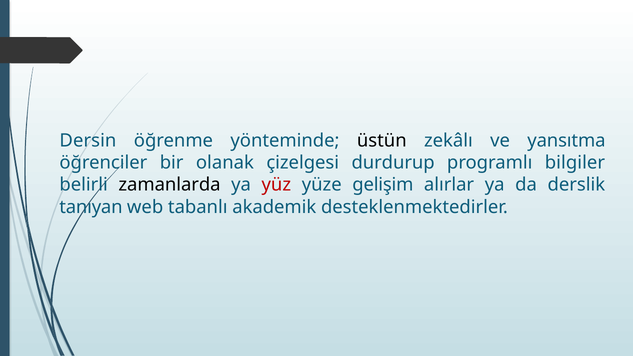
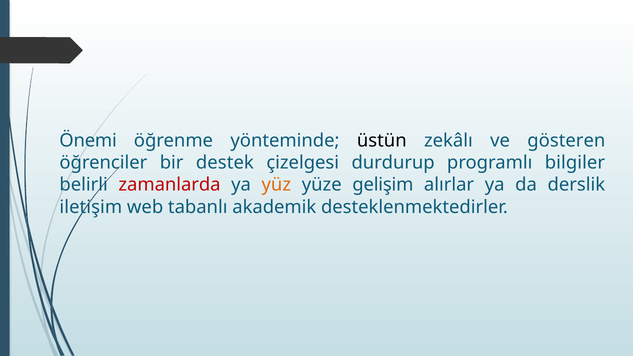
Dersin: Dersin -> Önemi (88, 140)
yansıtma: yansıtma -> gösteren (566, 140)
olanak: olanak -> destek (225, 163)
zamanlarda colour: black -> red (170, 185)
yüz colour: red -> orange (276, 185)
tanıyan: tanıyan -> iletişim (91, 207)
